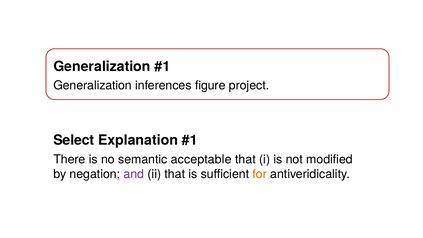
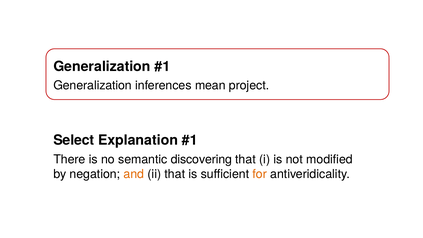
figure: figure -> mean (210, 86)
acceptable: acceptable -> discovering (201, 159)
and colour: purple -> orange (134, 174)
